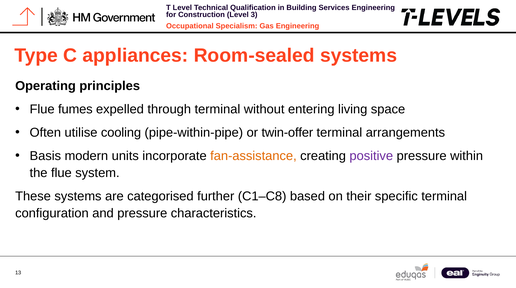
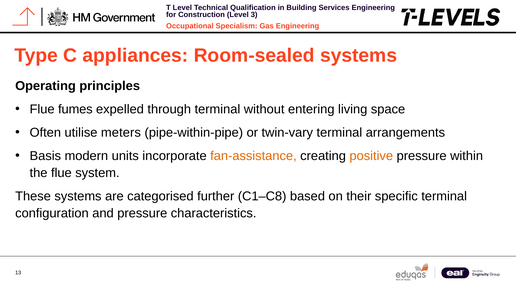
cooling: cooling -> meters (121, 133)
twin-offer: twin-offer -> twin-vary (287, 133)
positive colour: purple -> orange (371, 156)
